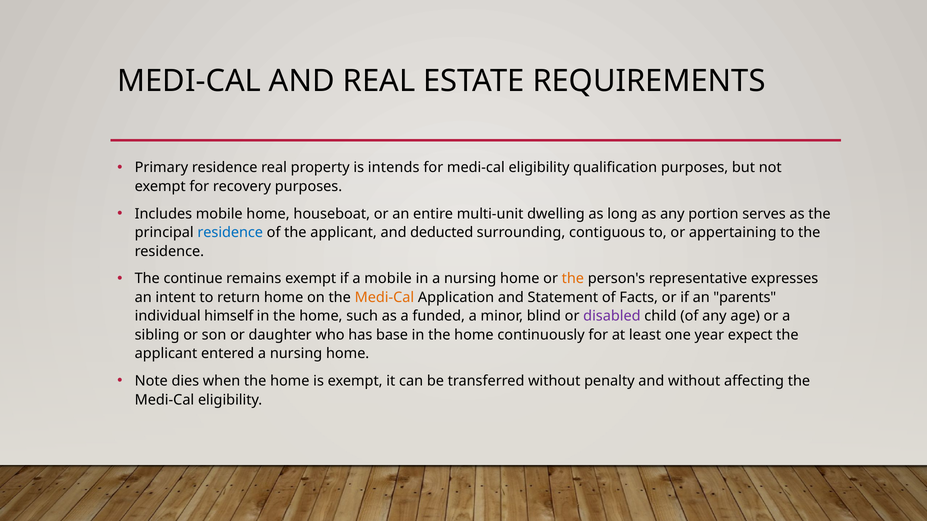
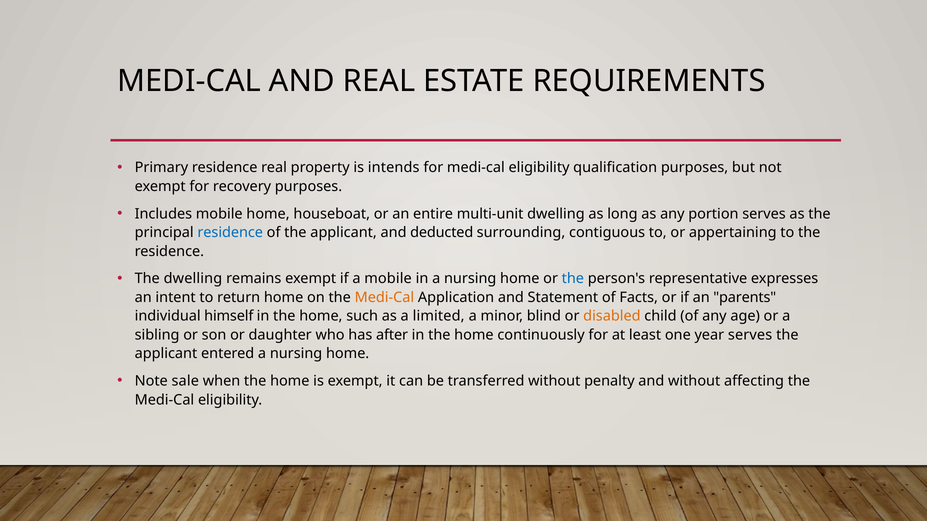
The continue: continue -> dwelling (193, 279)
the colour: orange -> blue (573, 279)
funded: funded -> limited (439, 316)
disabled colour: purple -> orange (612, 316)
base: base -> after (392, 335)
year expect: expect -> serves (750, 335)
dies: dies -> sale (185, 381)
